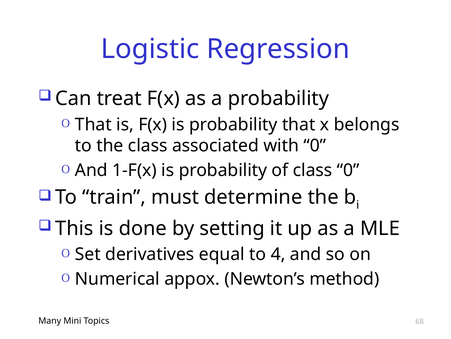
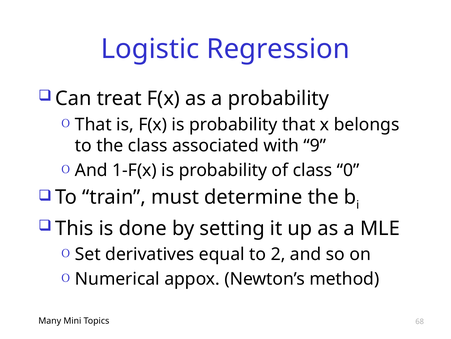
with 0: 0 -> 9 (315, 145)
4: 4 -> 2 (278, 254)
